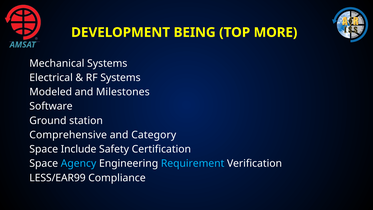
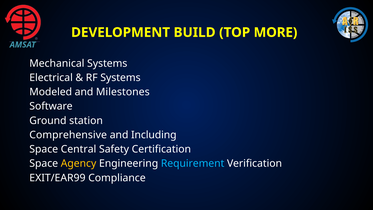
BEING: BEING -> BUILD (195, 32)
Category: Category -> Including (154, 135)
Include: Include -> Central (79, 149)
Agency colour: light blue -> yellow (79, 163)
LESS/EAR99: LESS/EAR99 -> EXIT/EAR99 (57, 178)
